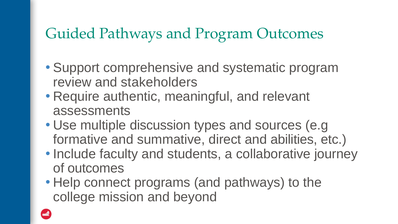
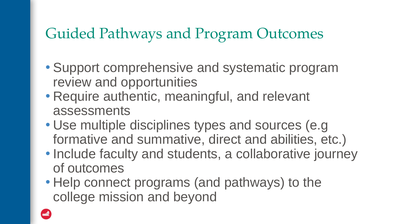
stakeholders: stakeholders -> opportunities (159, 82)
discussion: discussion -> disciplines (160, 125)
